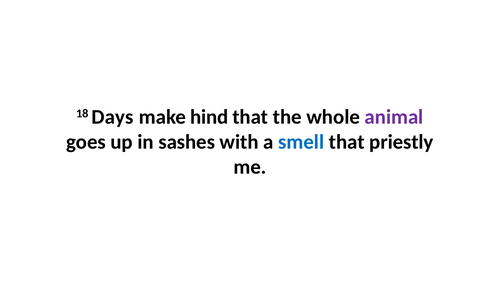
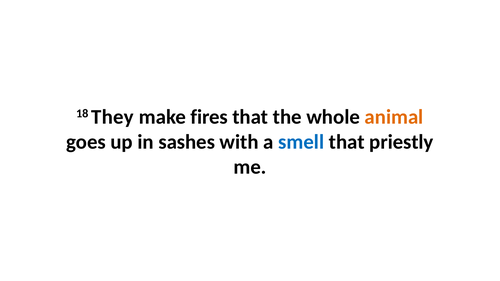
Days: Days -> They (112, 117)
hind: hind -> fires (209, 117)
animal colour: purple -> orange (394, 117)
